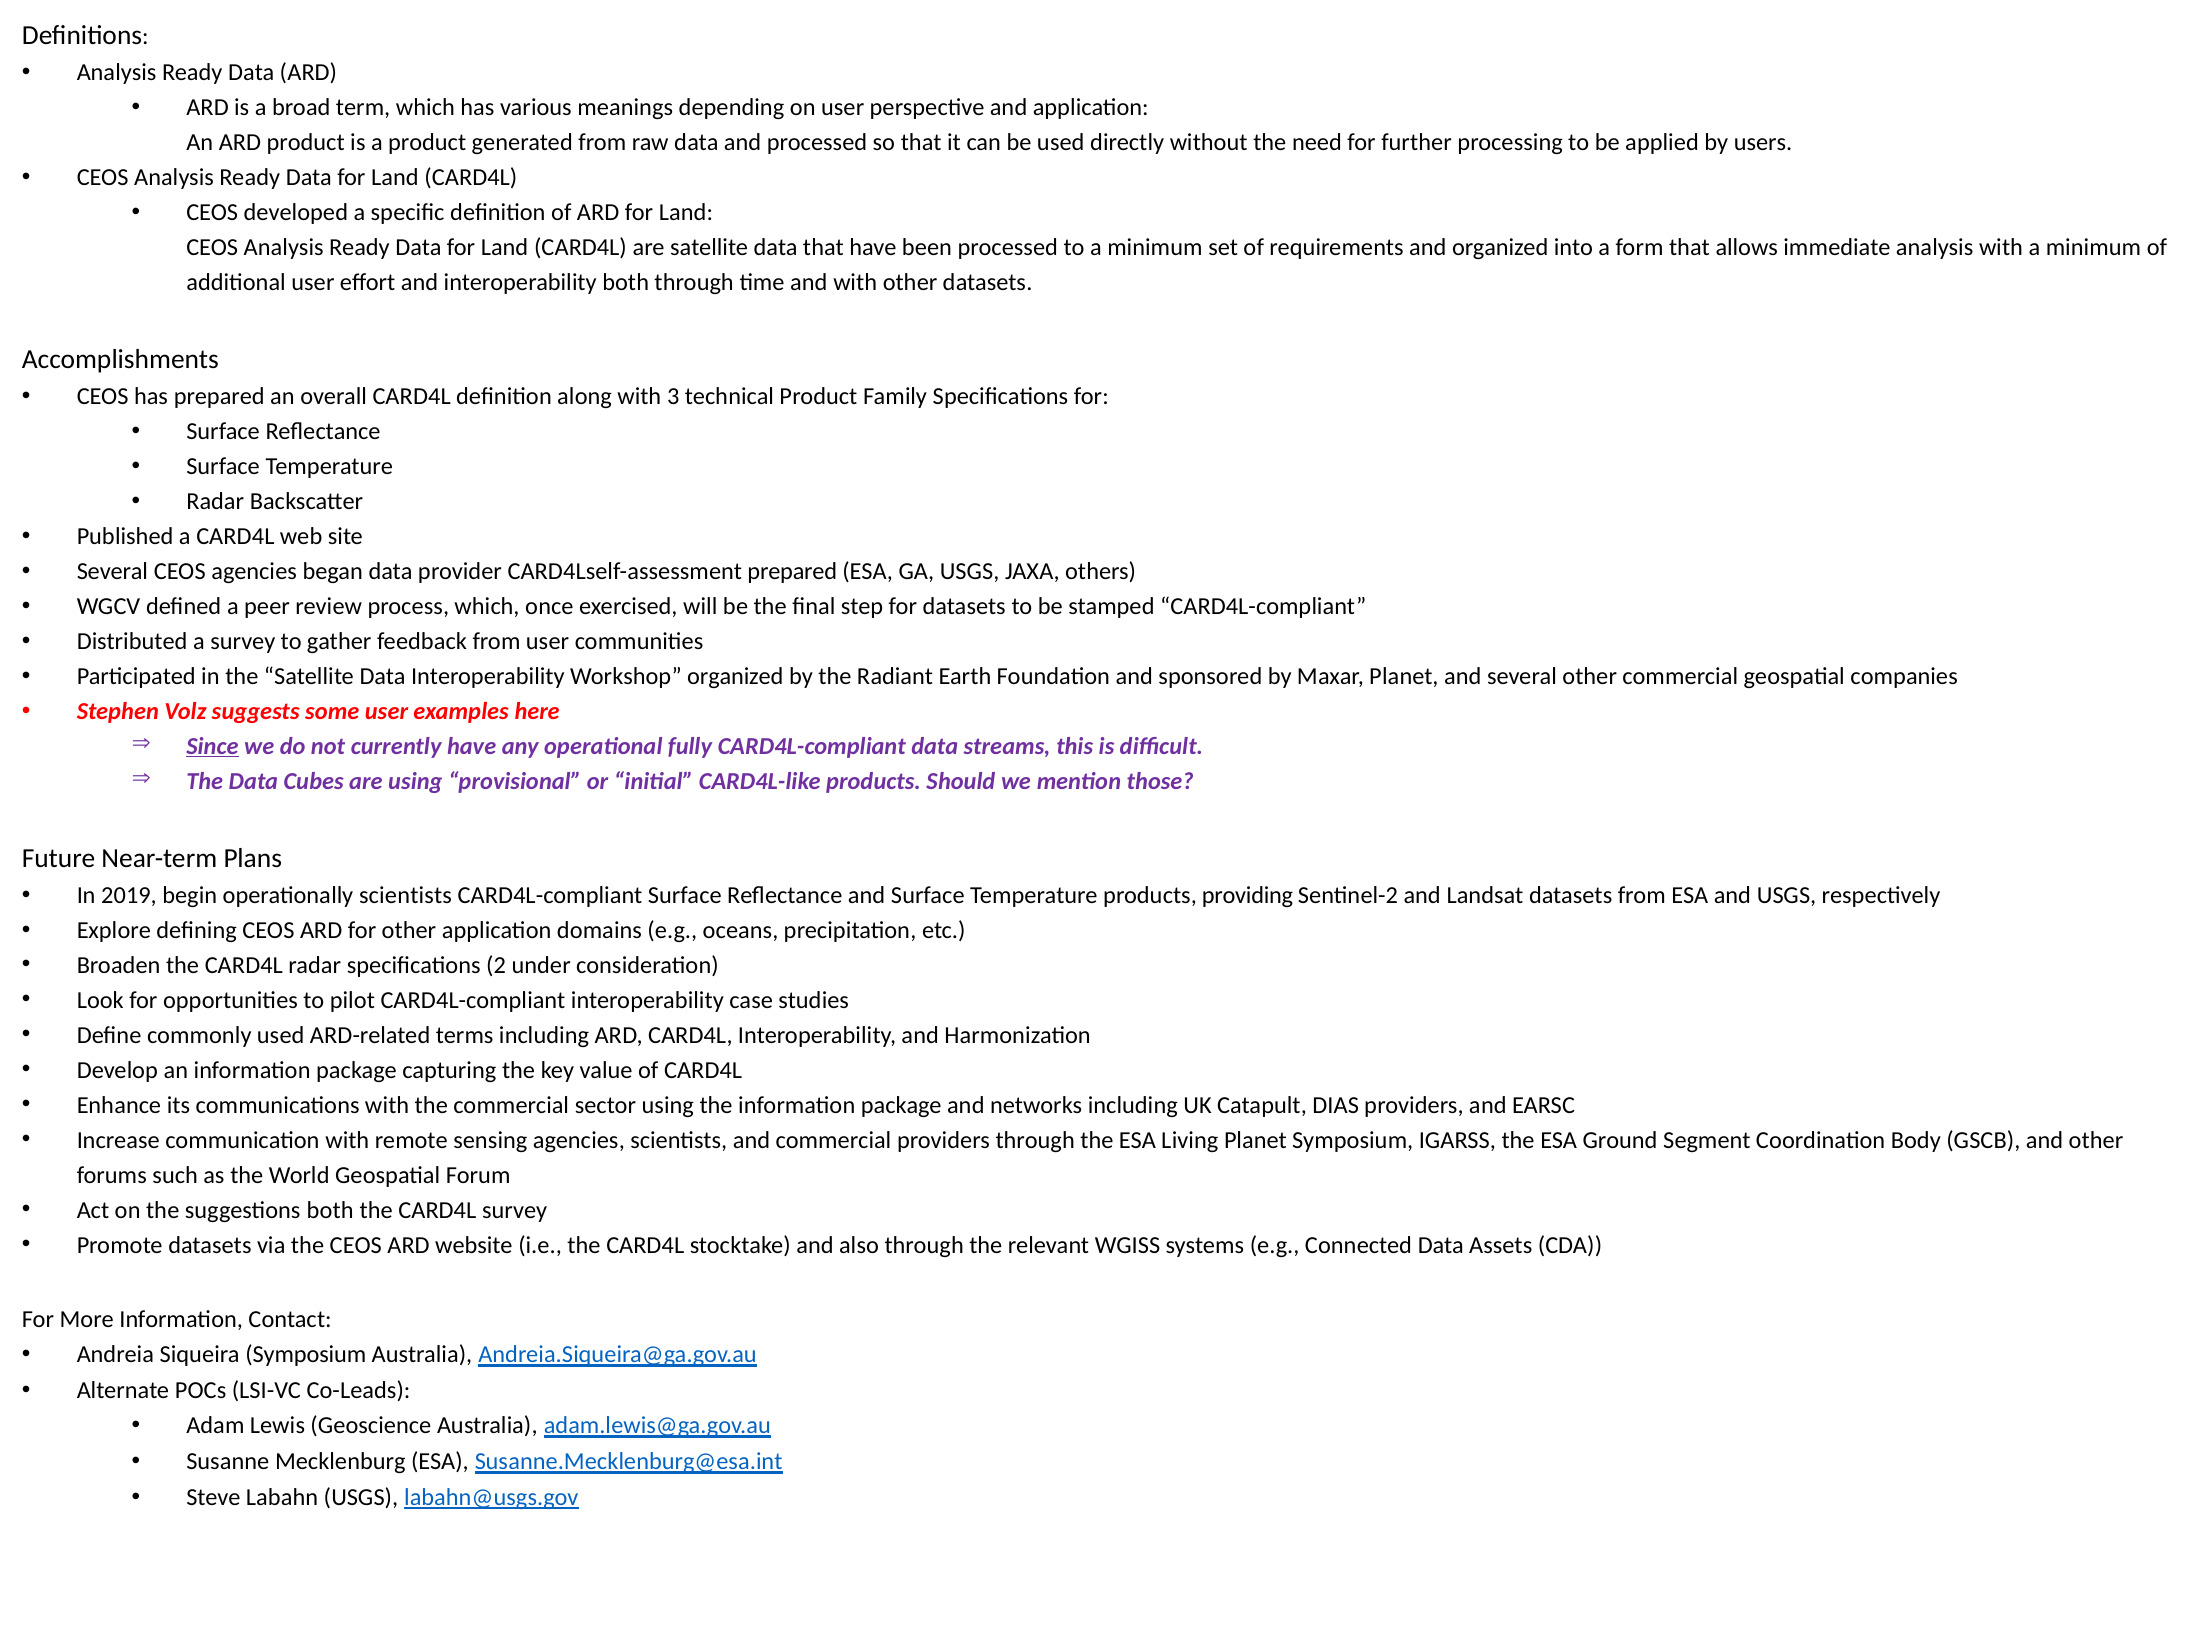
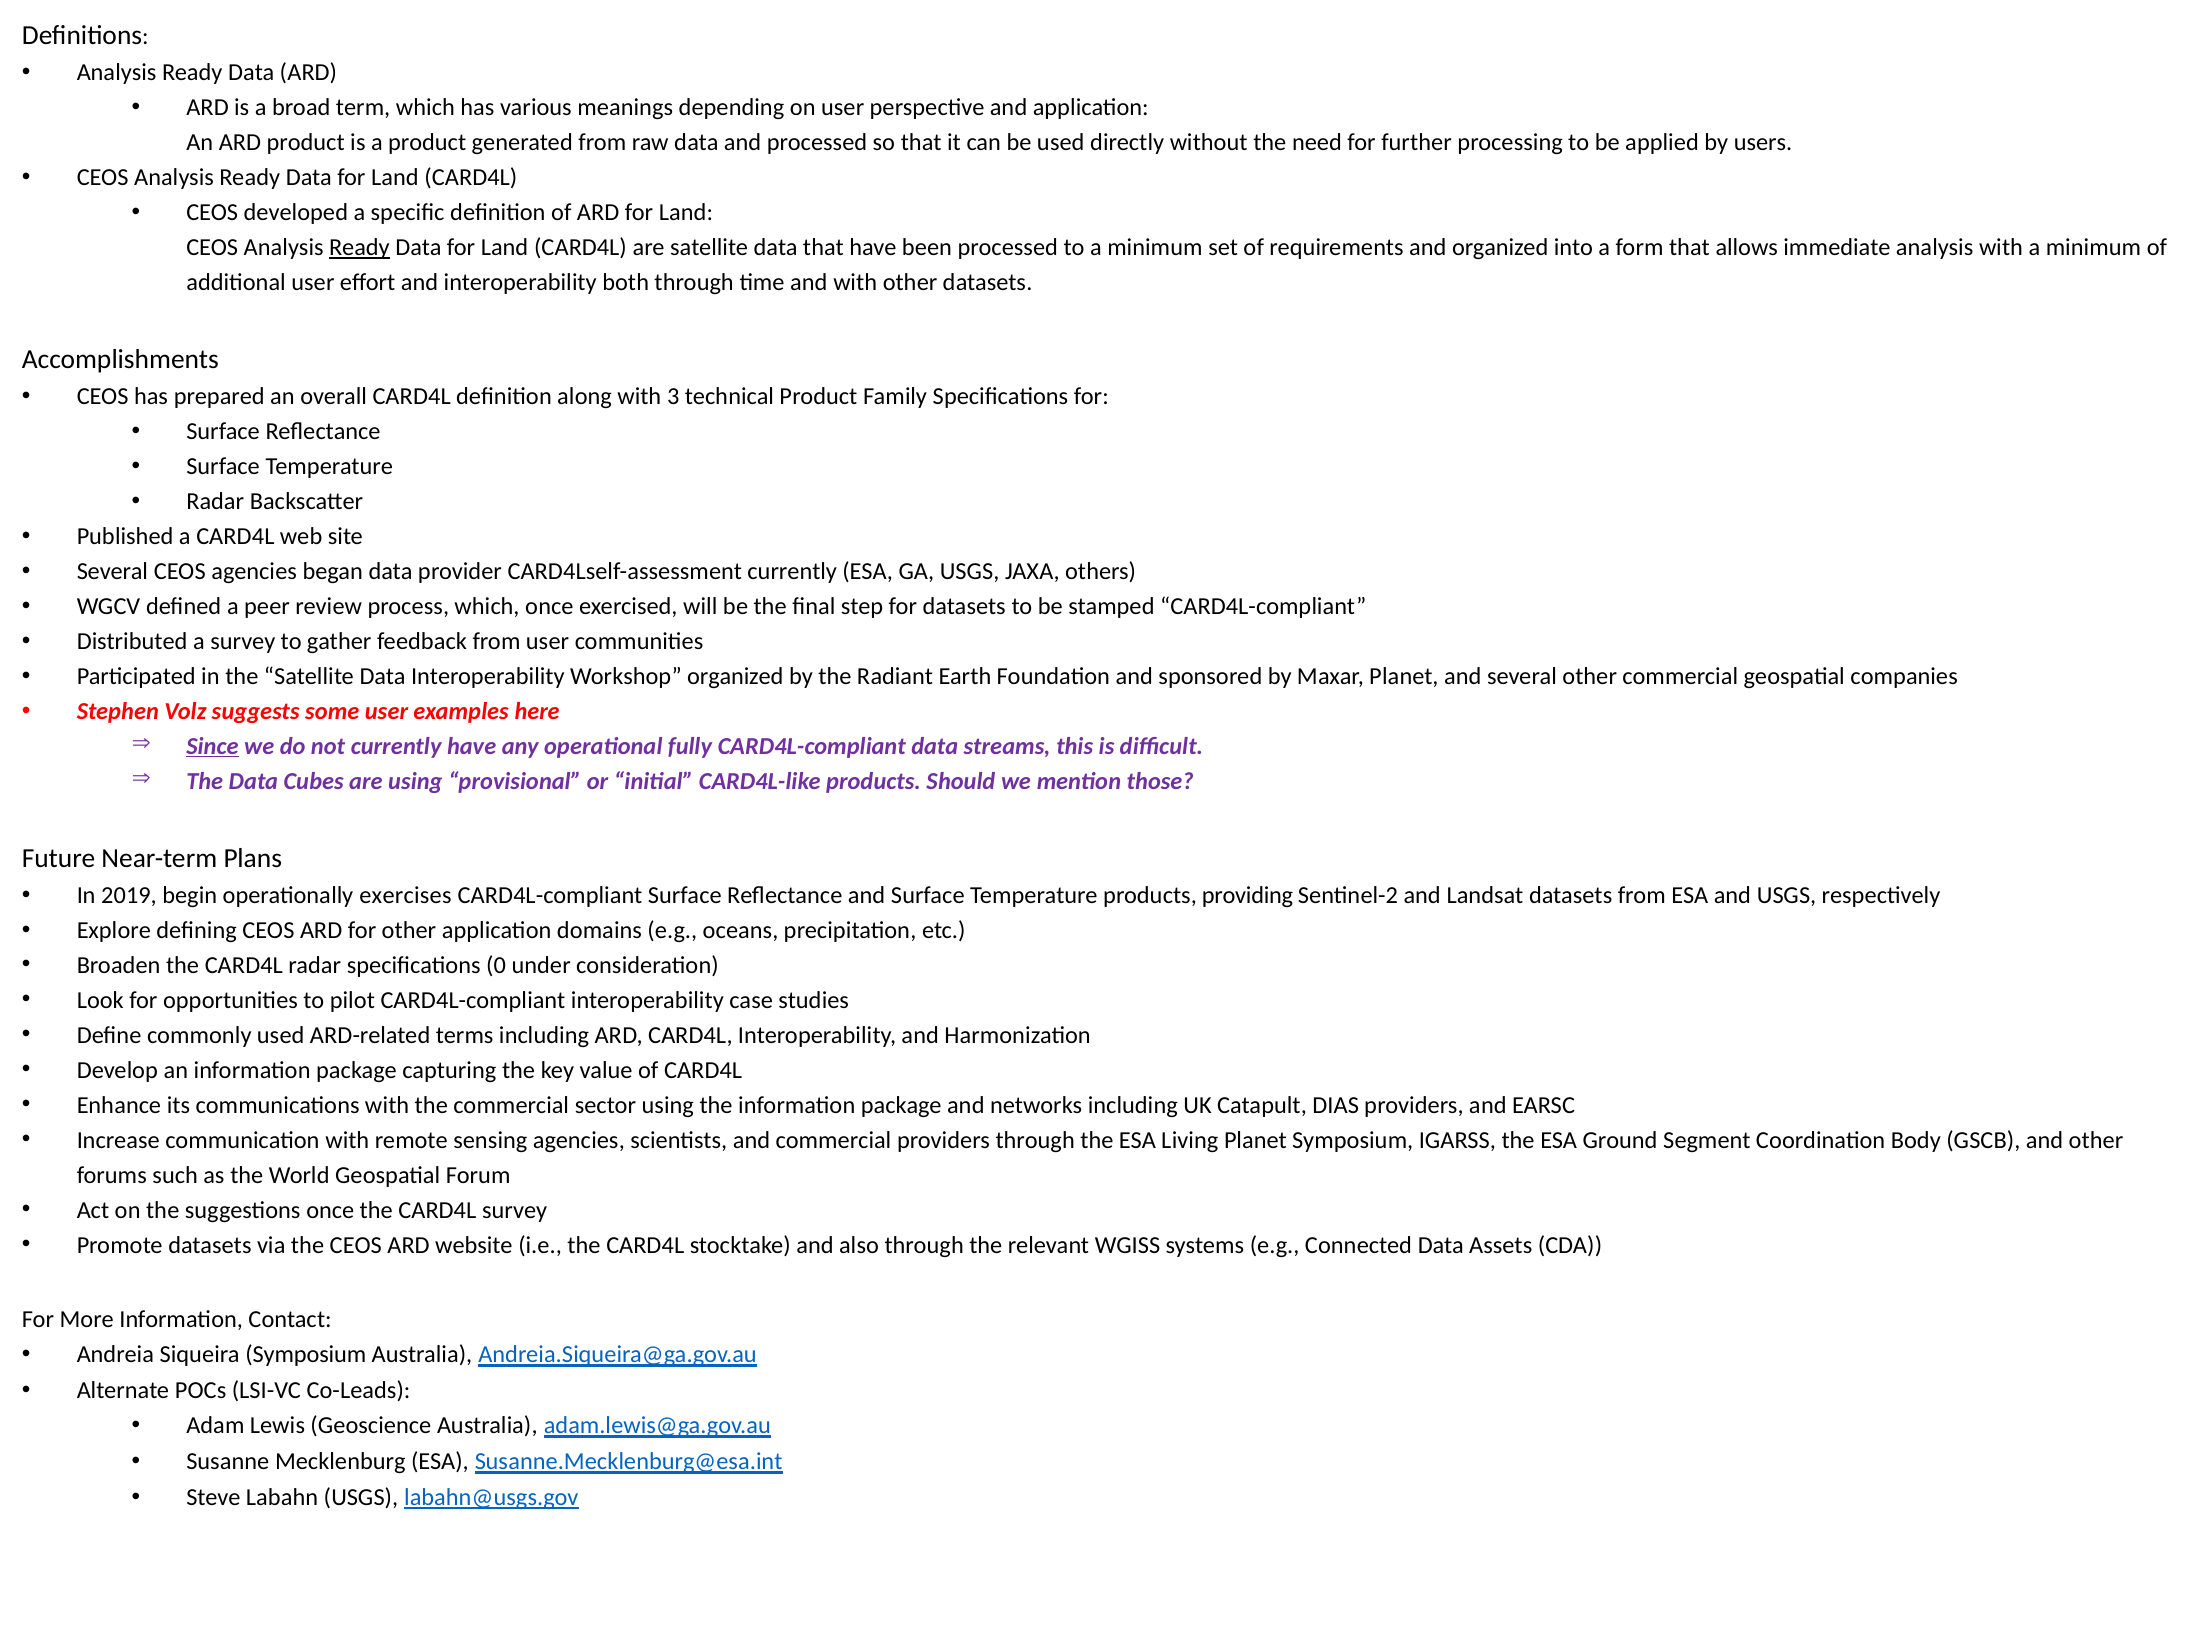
Ready underline: none -> present (359, 247)
CARD4Lself-assessment prepared: prepared -> currently (792, 571)
operationally scientists: scientists -> exercises (405, 895)
2: 2 -> 0 (496, 965)
suggestions both: both -> once (330, 1210)
